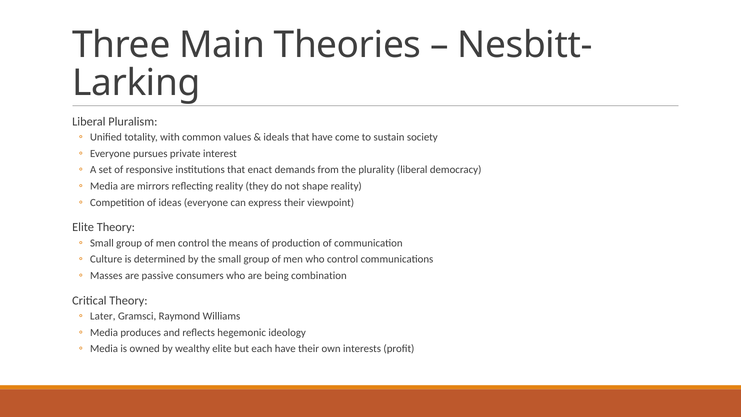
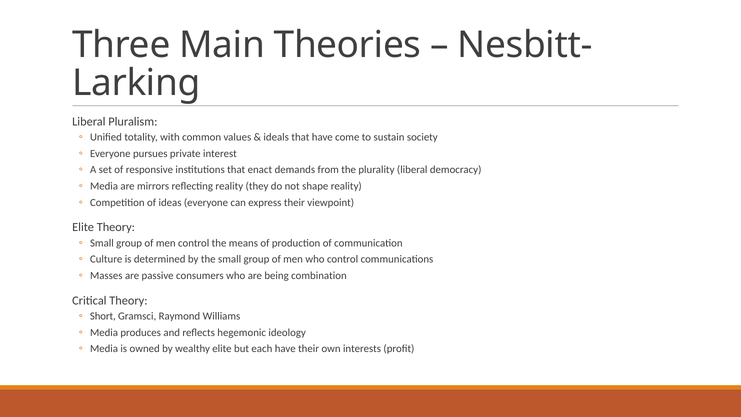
Later: Later -> Short (103, 316)
